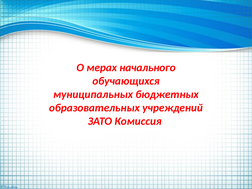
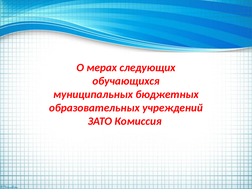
начального: начального -> следующих (147, 68)
